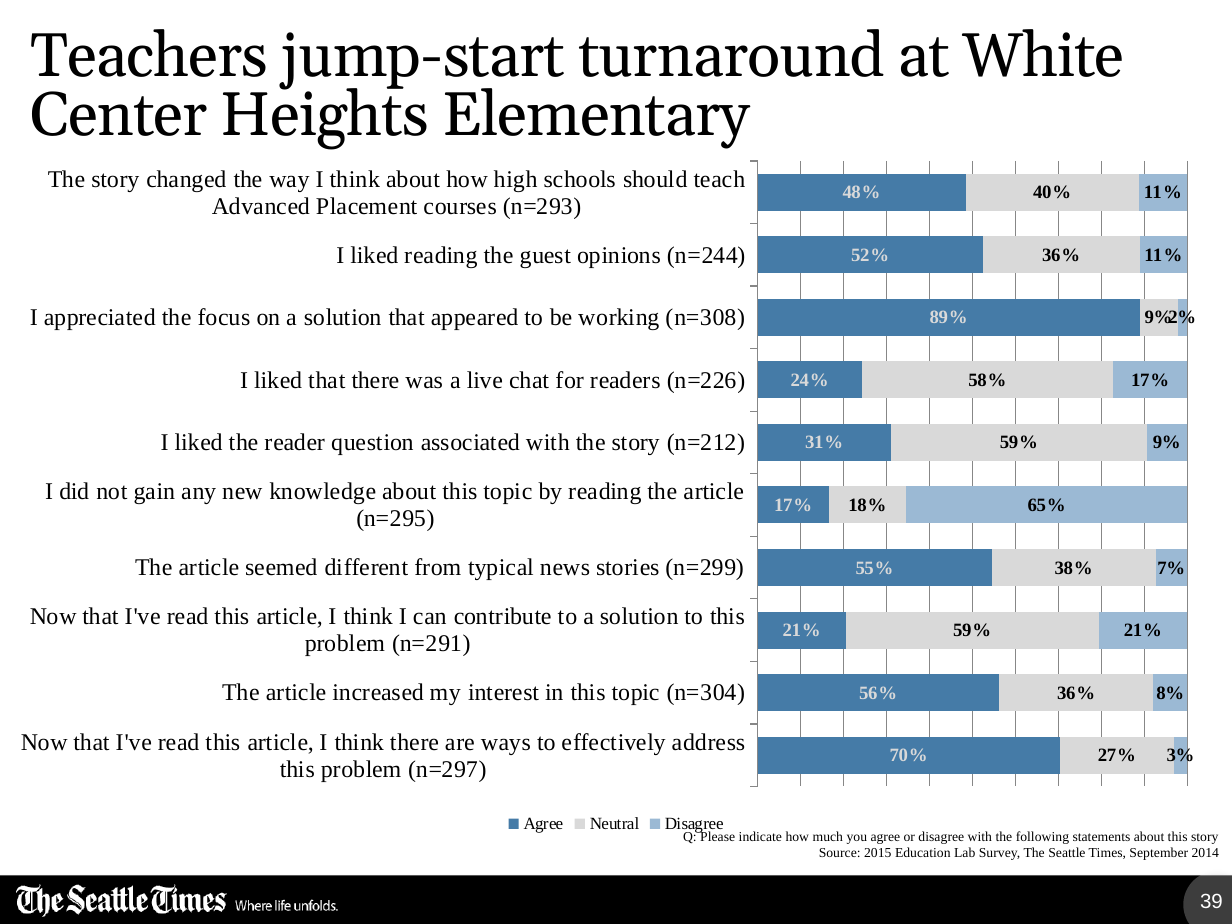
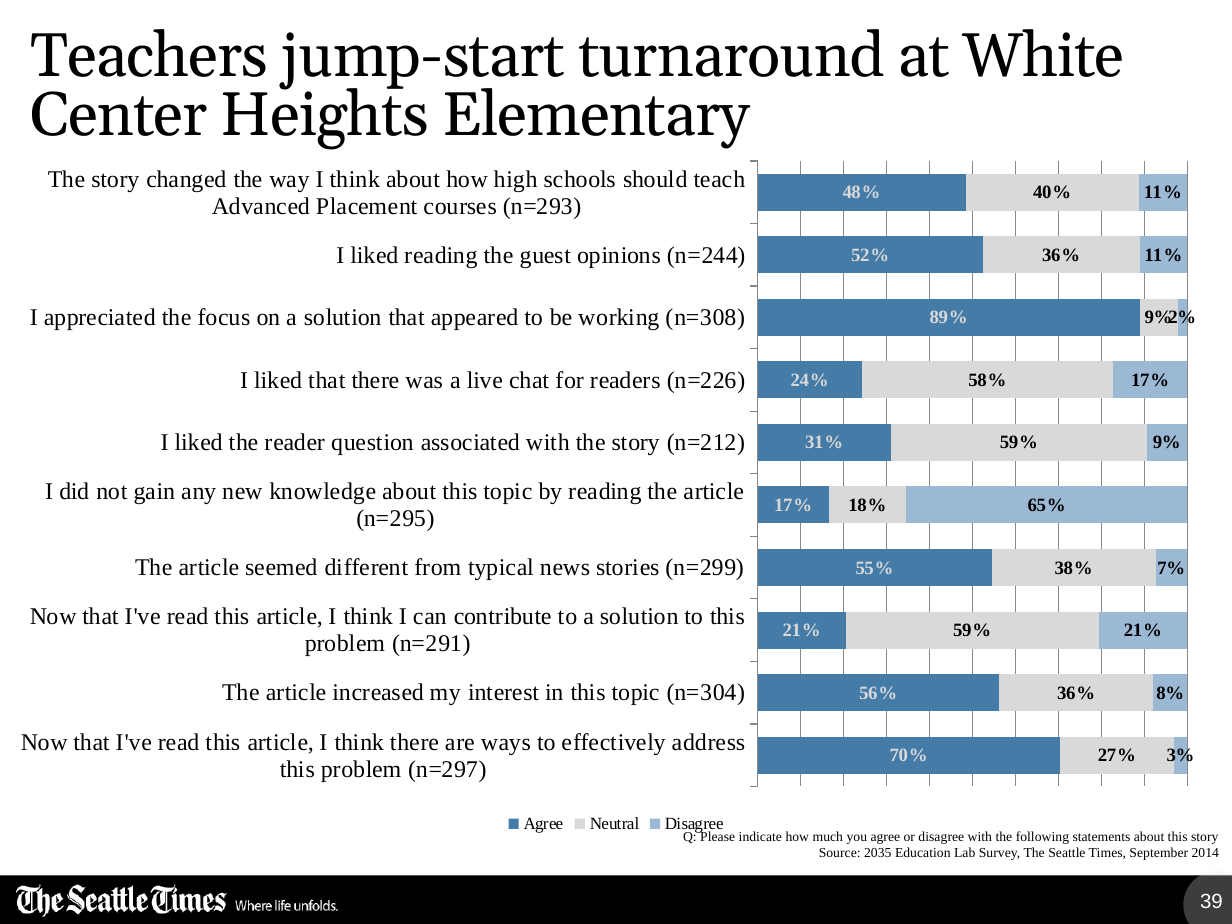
2015: 2015 -> 2035 (878, 853)
